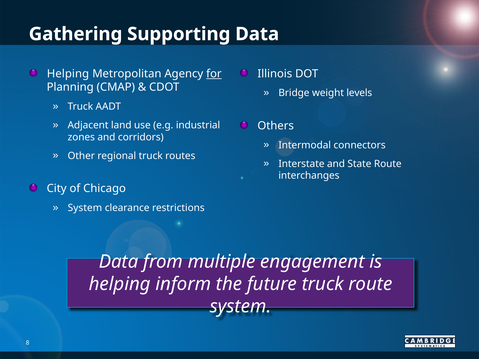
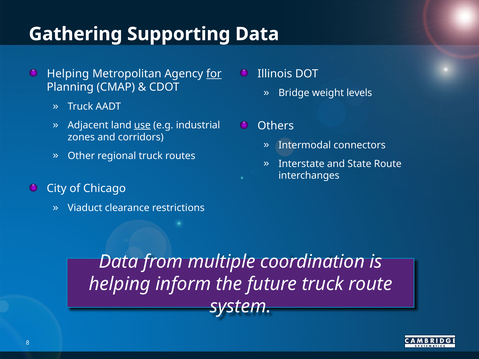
use underline: none -> present (142, 125)
System: System -> Viaduct (85, 208)
engagement: engagement -> coordination (313, 262)
